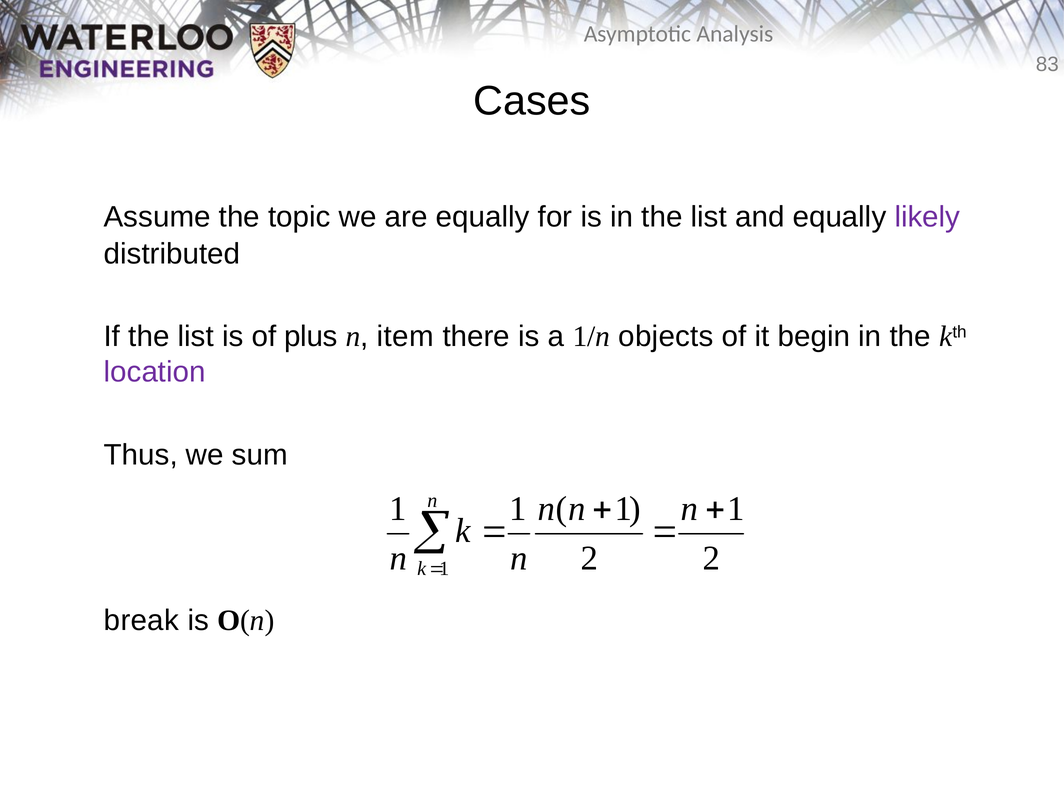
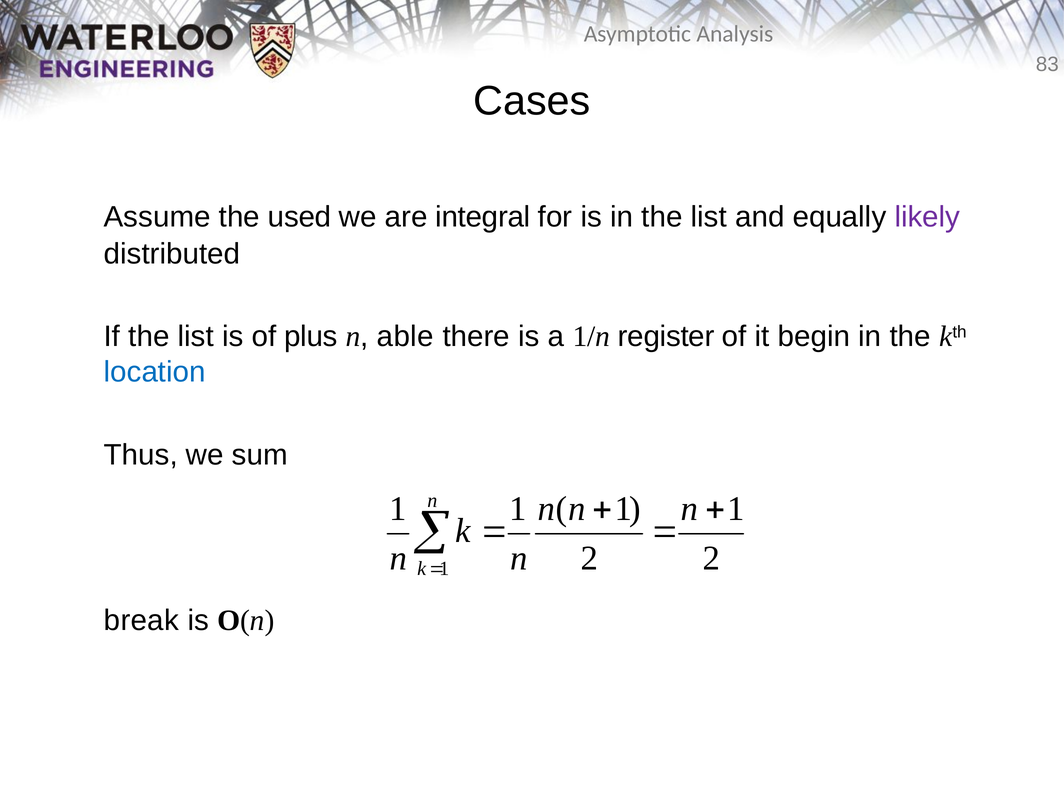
topic: topic -> used (300, 217)
are equally: equally -> integral (483, 217)
item: item -> able (405, 337)
objects: objects -> register (666, 337)
location colour: purple -> blue (155, 372)
